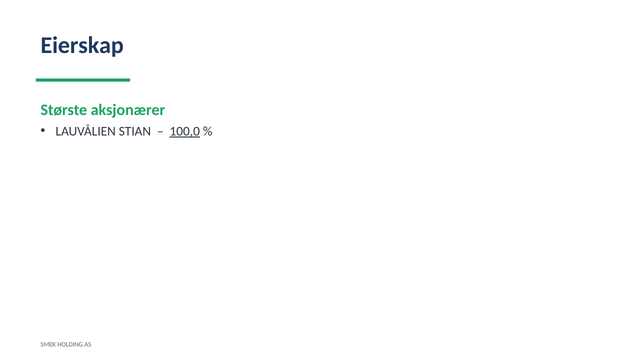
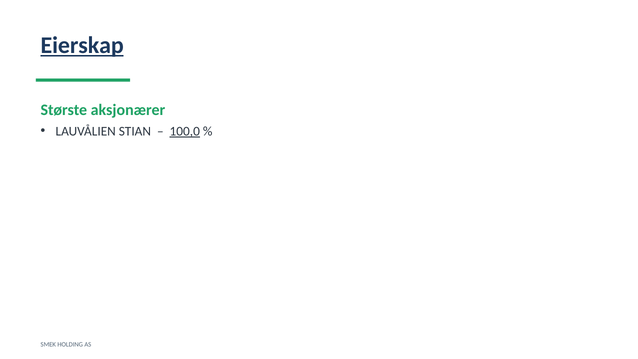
Eierskap underline: none -> present (82, 46)
